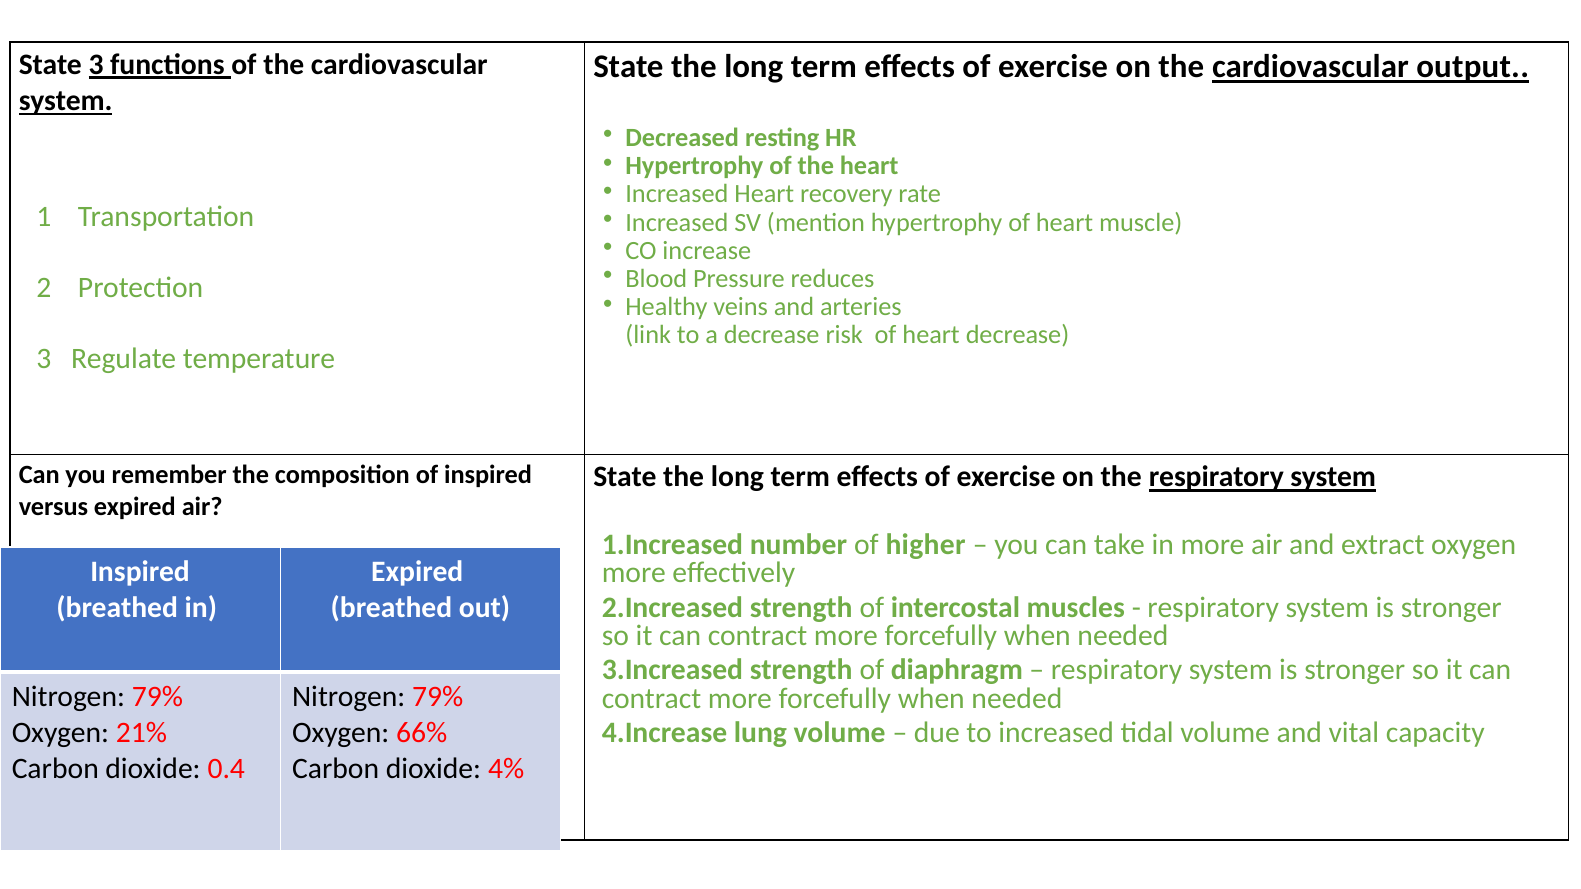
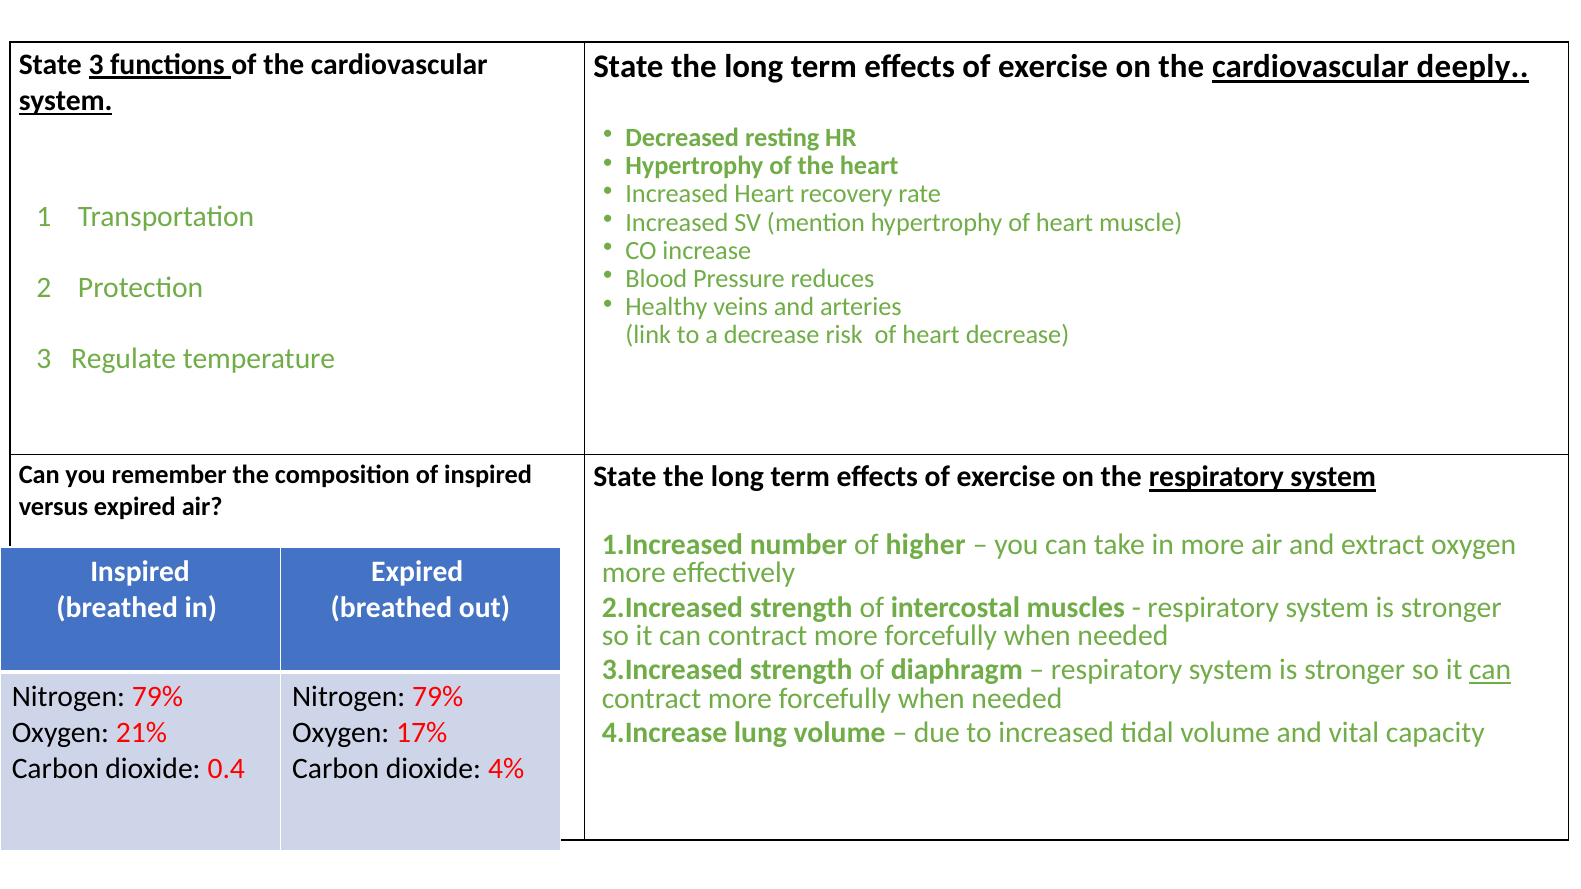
output: output -> deeply (1473, 67)
can underline: none -> present (1490, 670)
66%: 66% -> 17% (422, 733)
